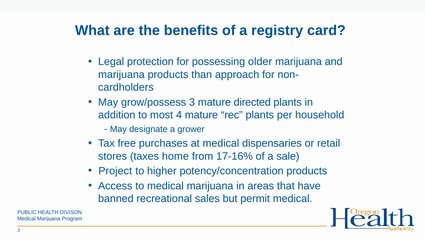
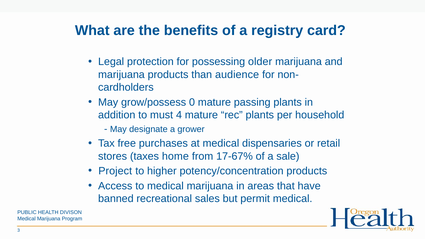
approach: approach -> audience (237, 75)
grow/possess 3: 3 -> 0 (192, 102)
directed: directed -> passing (252, 102)
most: most -> must (162, 115)
17-16%: 17-16% -> 17-67% (234, 156)
